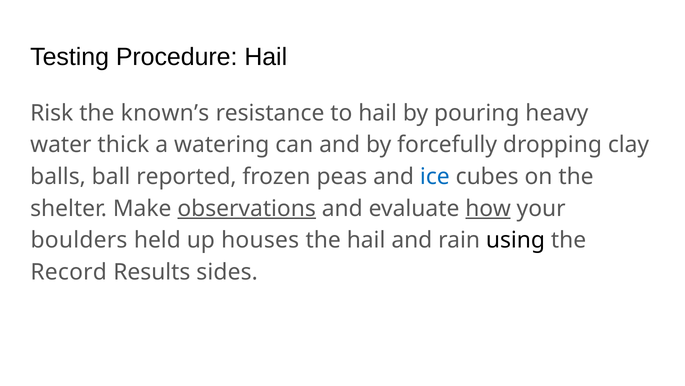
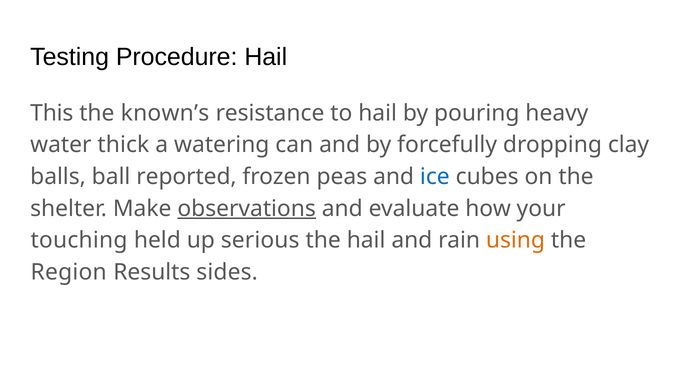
Risk: Risk -> This (52, 113)
how underline: present -> none (488, 208)
boulders: boulders -> touching (79, 240)
houses: houses -> serious (260, 240)
using colour: black -> orange (515, 240)
Record: Record -> Region (69, 272)
